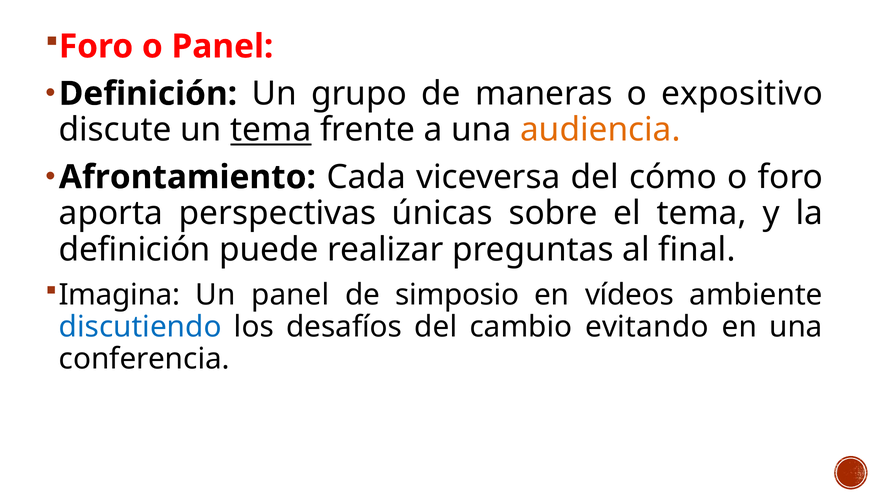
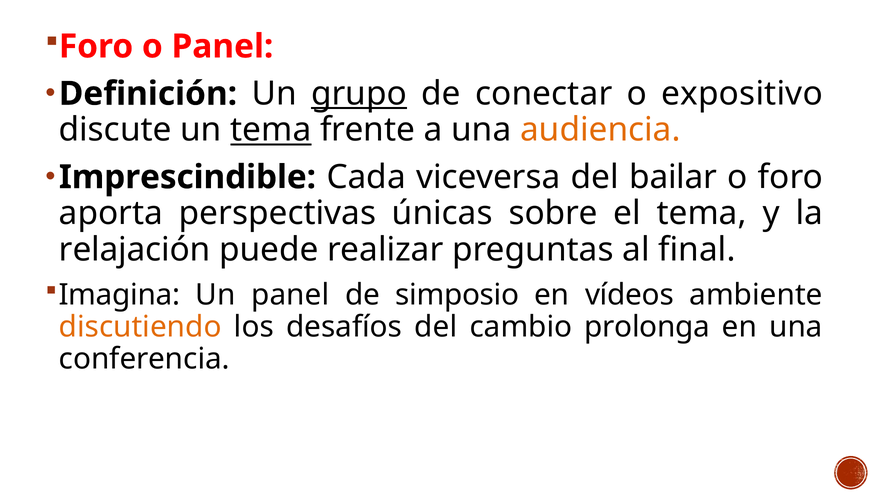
grupo underline: none -> present (359, 94)
maneras: maneras -> conectar (544, 94)
Afrontamiento: Afrontamiento -> Imprescindible (187, 177)
cómo: cómo -> bailar (673, 177)
definición: definición -> relajación (135, 249)
discutiendo colour: blue -> orange (140, 327)
evitando: evitando -> prolonga (647, 327)
